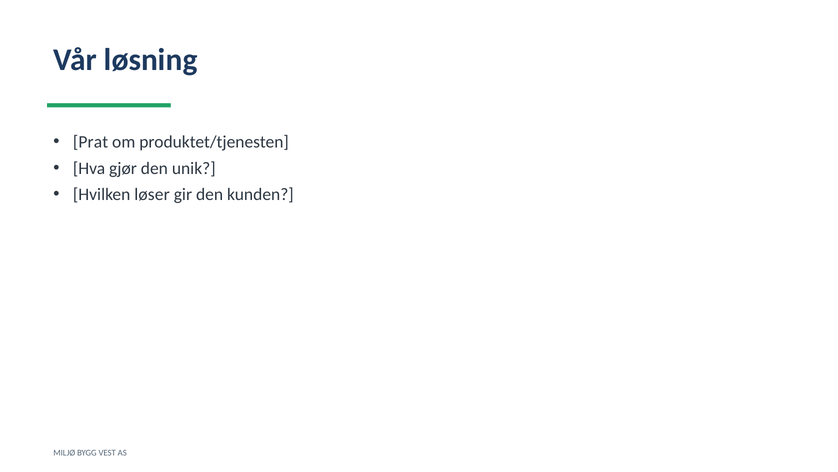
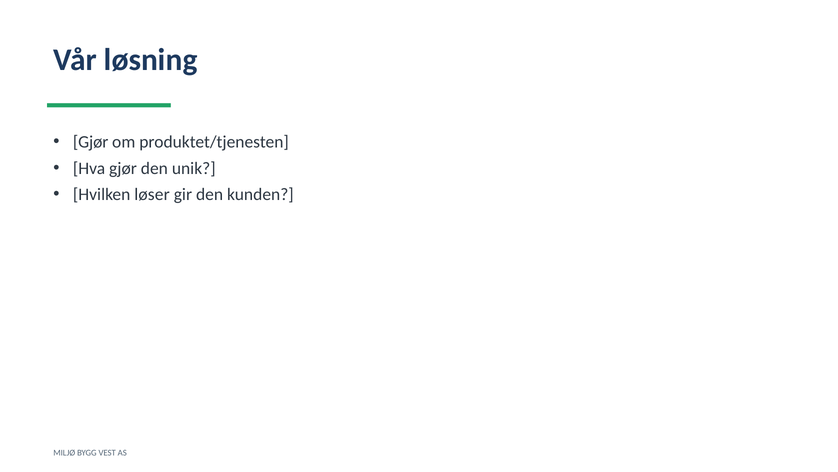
Prat: Prat -> Gjør (91, 142)
